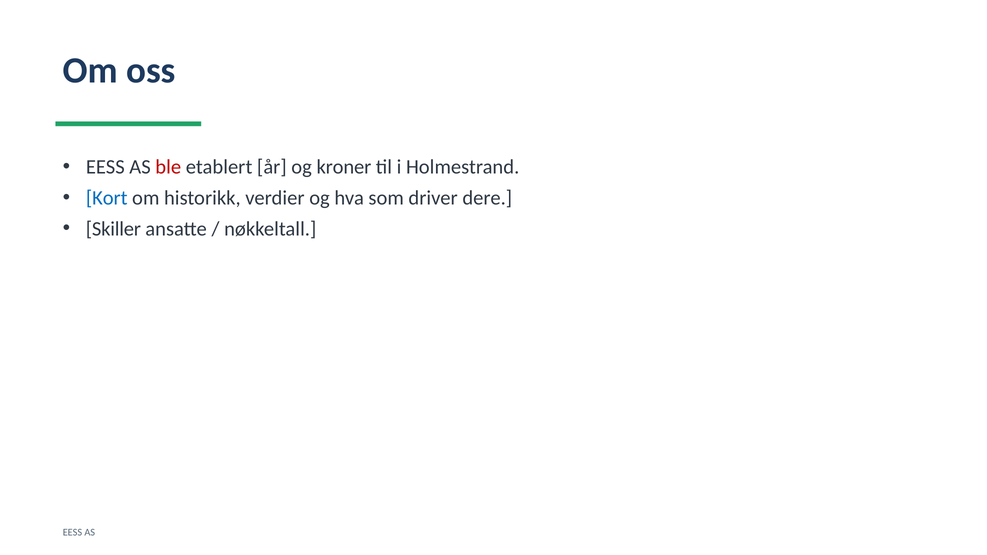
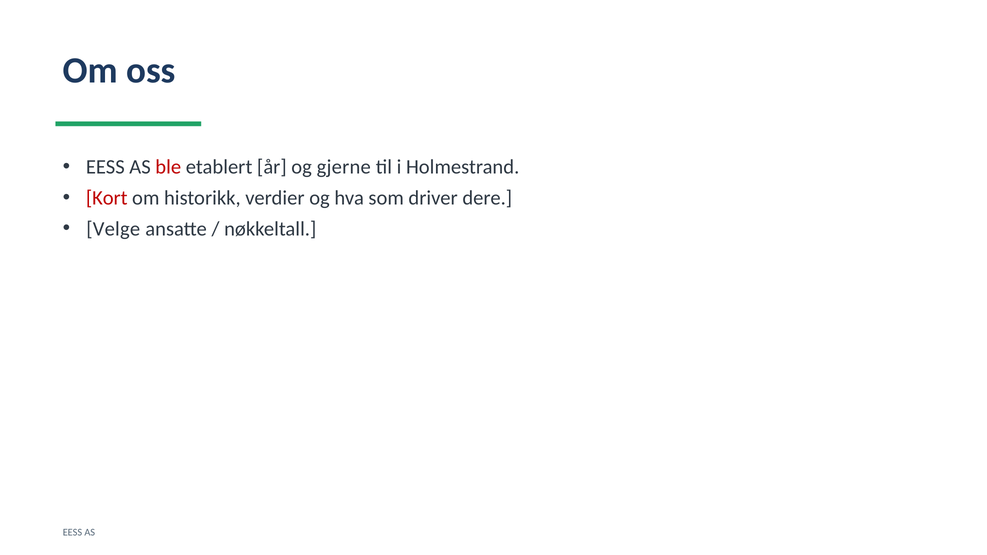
kroner: kroner -> gjerne (344, 167)
Kort colour: blue -> red (107, 198)
Skiller: Skiller -> Velge (113, 229)
